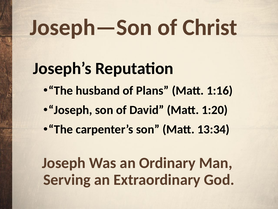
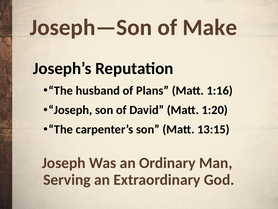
Christ: Christ -> Make (210, 27)
13:34: 13:34 -> 13:15 (213, 129)
